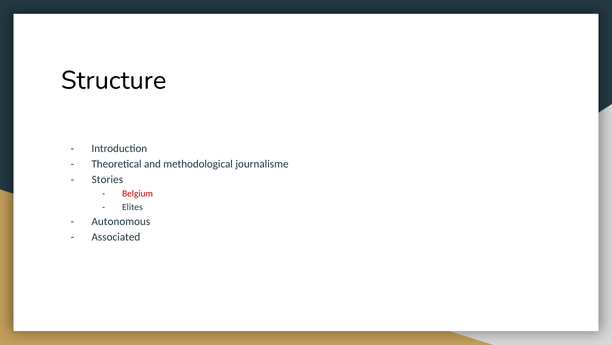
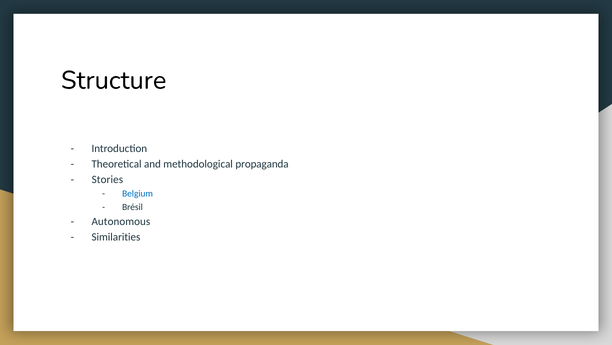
journalisme: journalisme -> propaganda (262, 164)
Belgium colour: red -> blue (138, 193)
Elites: Elites -> Brésil (132, 207)
Associated: Associated -> Similarities (116, 237)
